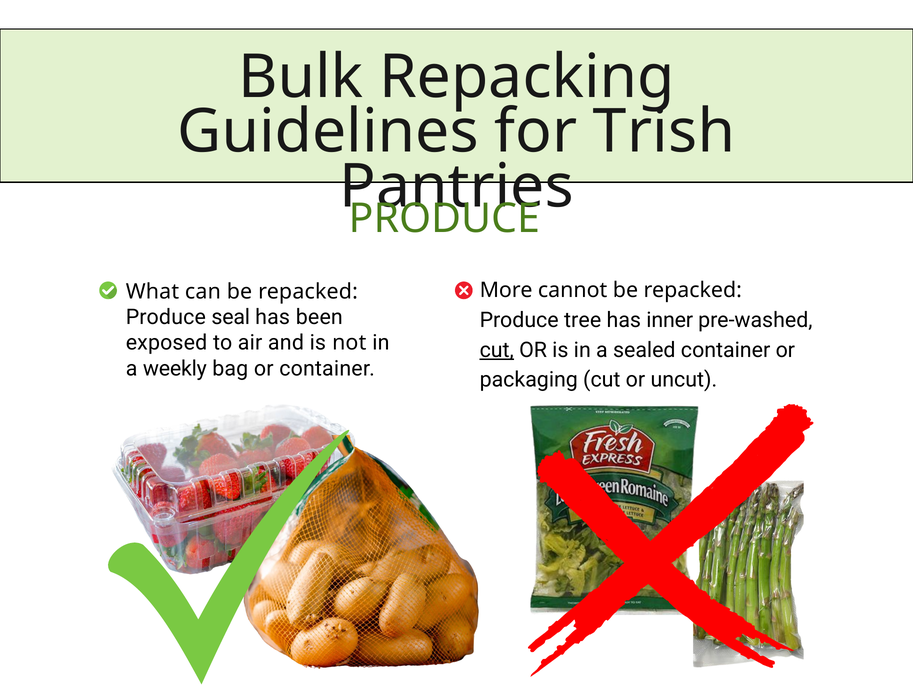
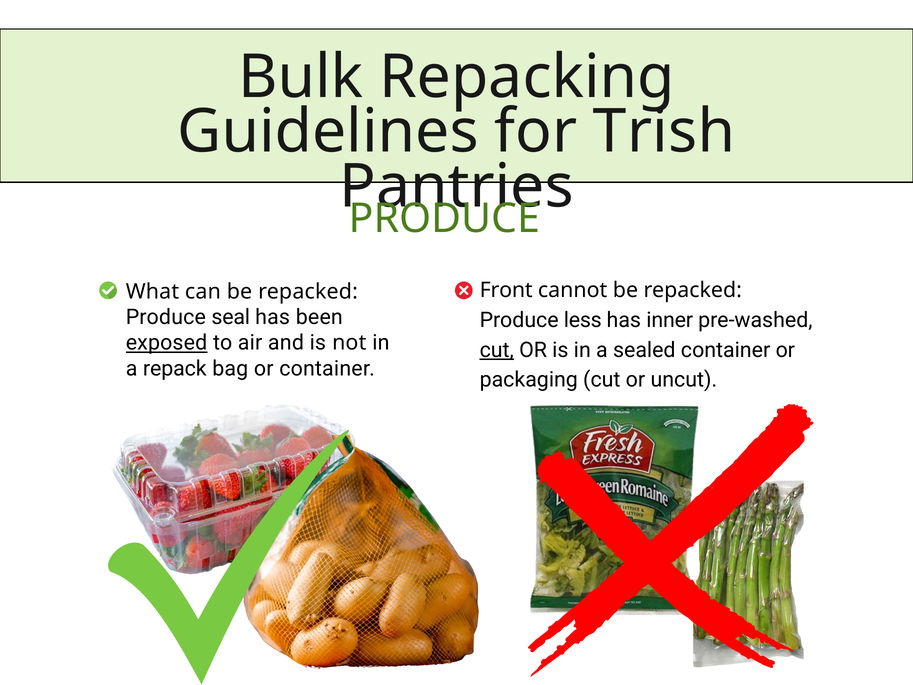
More: More -> Front (506, 290)
tree: tree -> less (583, 320)
exposed underline: none -> present (166, 343)
weekly: weekly -> repack (175, 368)
